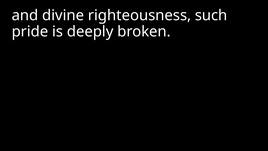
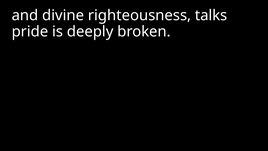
such: such -> talks (211, 15)
